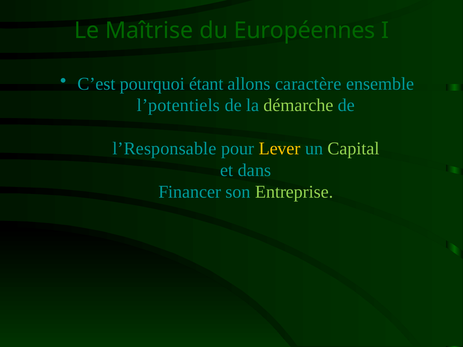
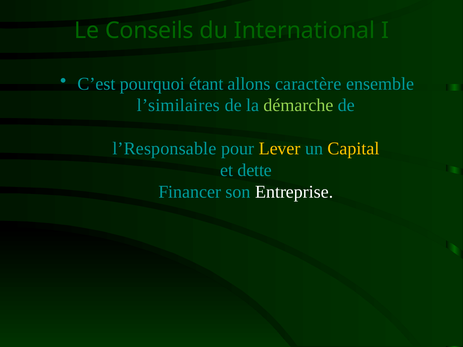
Maîtrise: Maîtrise -> Conseils (149, 31)
Européennes: Européennes -> International (305, 31)
l’potentiels: l’potentiels -> l’similaires (178, 105)
Capital colour: light green -> yellow (353, 149)
dans: dans -> dette (255, 170)
Entreprise colour: light green -> white (294, 192)
